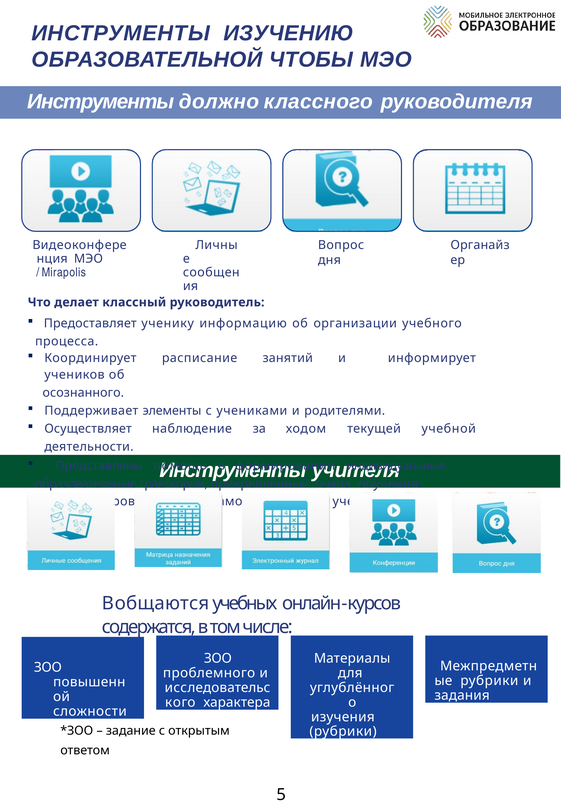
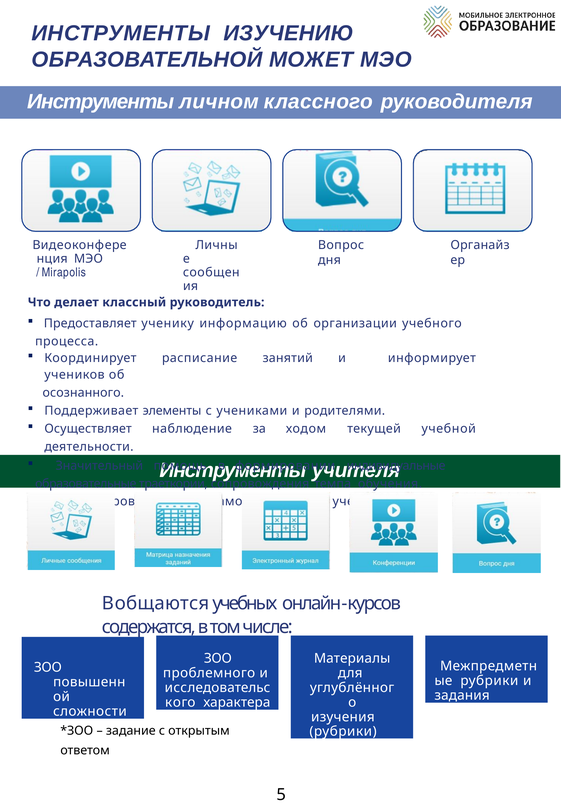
ЧТОБЫ: ЧТОБЫ -> МОЖЕТ (311, 60)
должно: должно -> личном (219, 102)
Представлены: Представлены -> Значительный (99, 466)
прикреплённый: прикреплённый -> сопровождения (260, 484)
